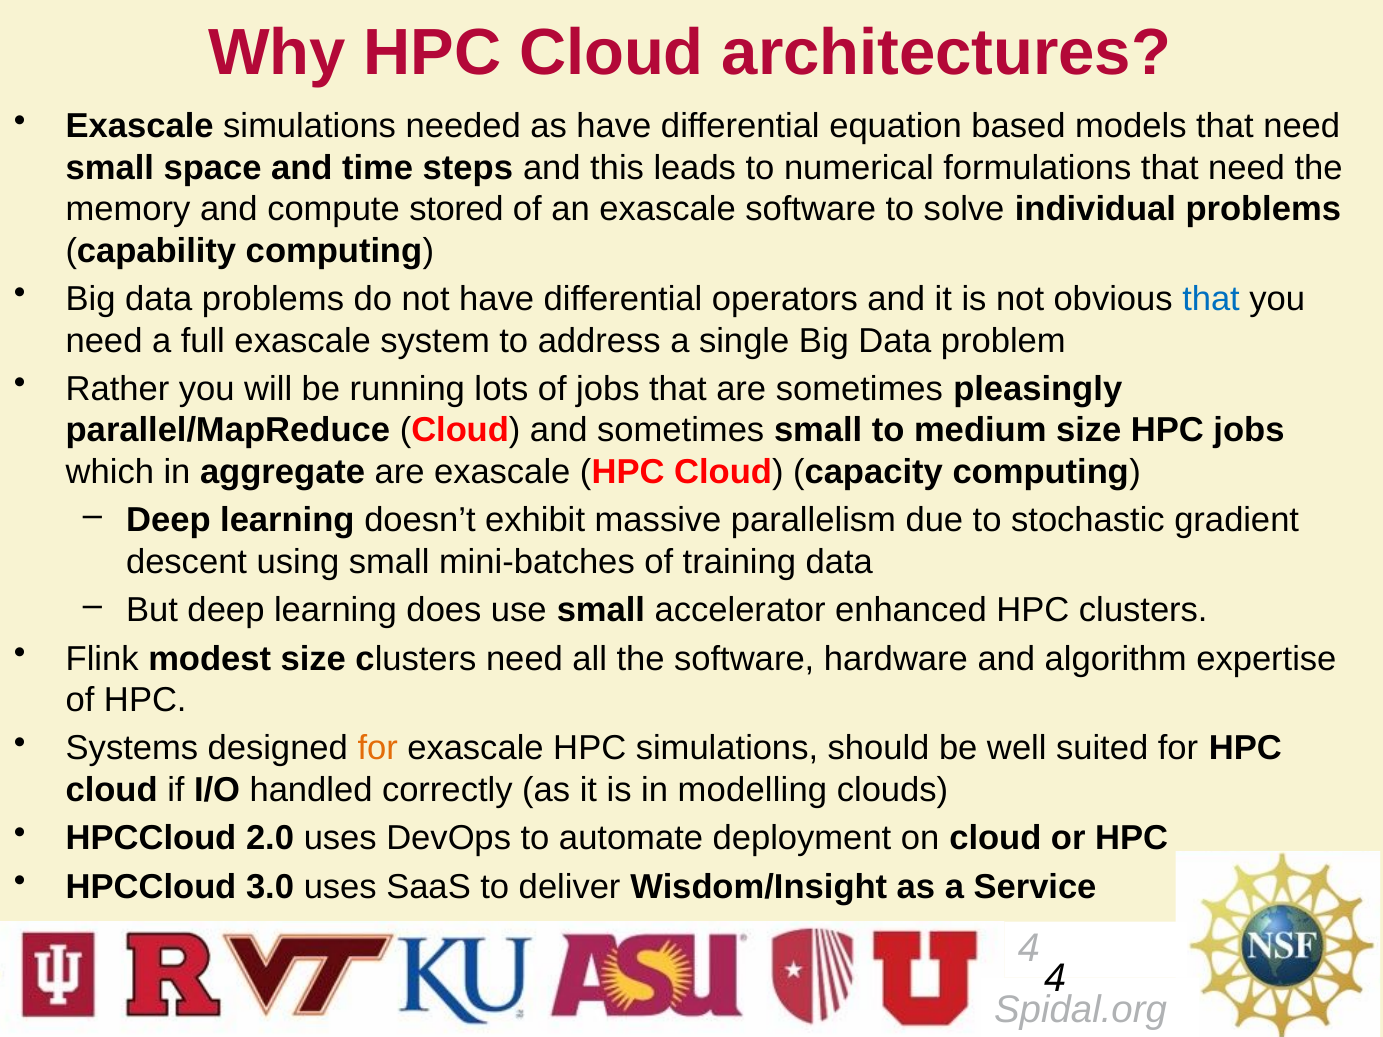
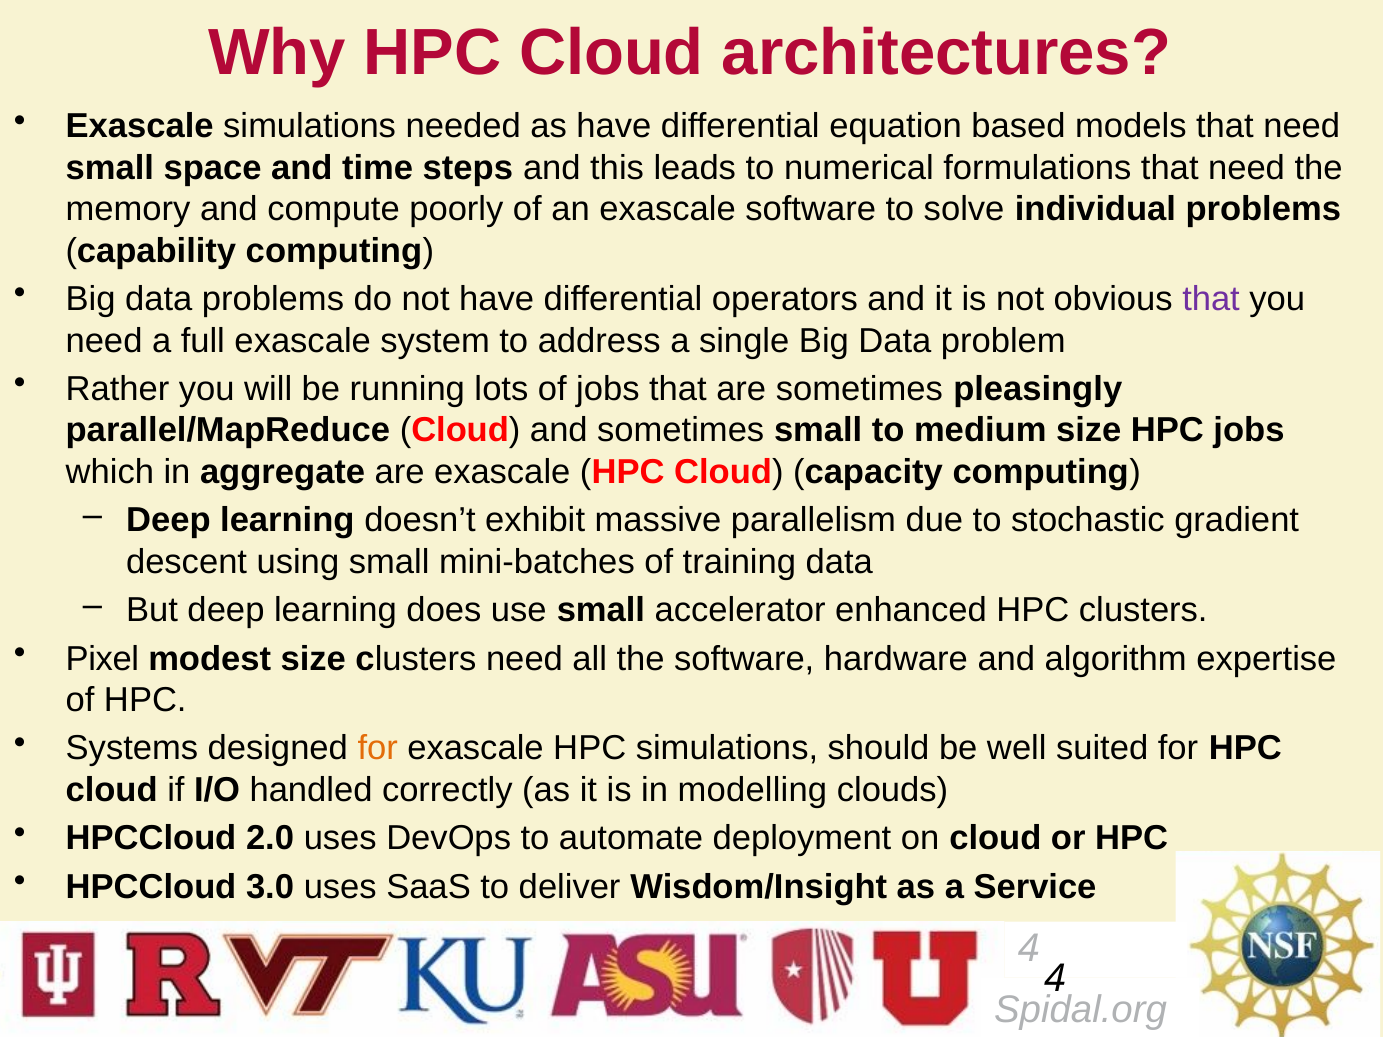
stored: stored -> poorly (456, 209)
that colour: blue -> purple (1211, 299)
Flink: Flink -> Pixel (102, 659)
